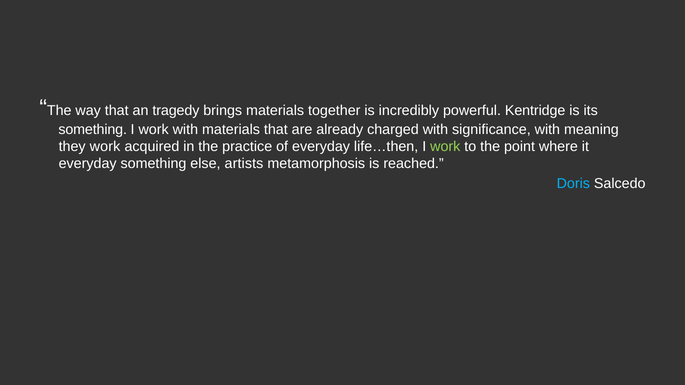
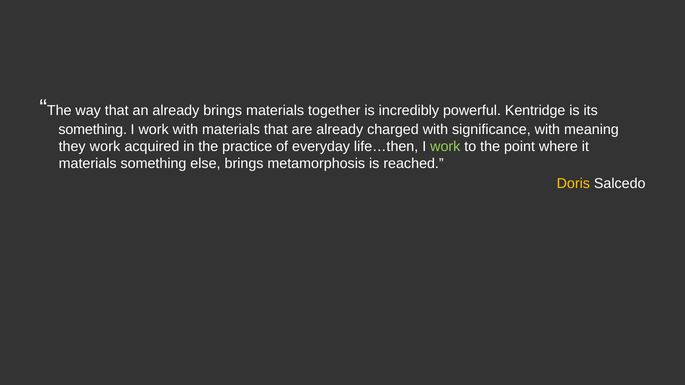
an tragedy: tragedy -> already (176, 111)
everyday: everyday -> materials (88, 164)
else artists: artists -> brings (244, 164)
Doris colour: light blue -> yellow (573, 184)
